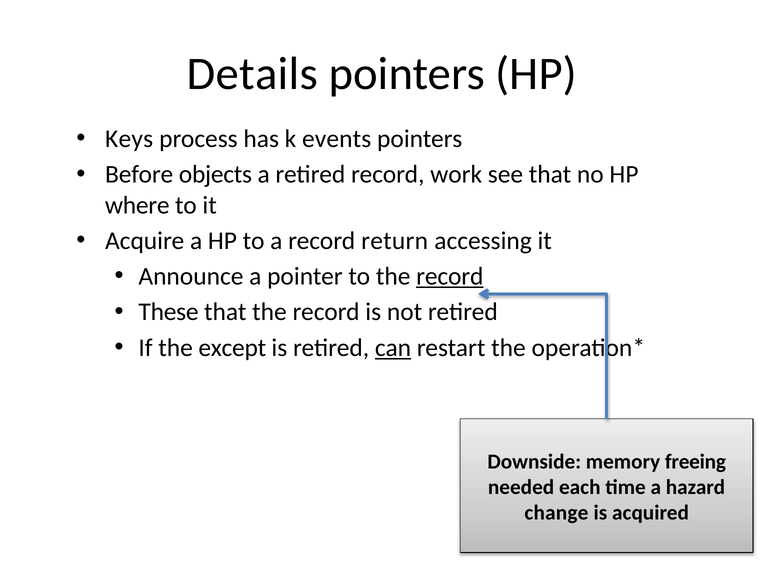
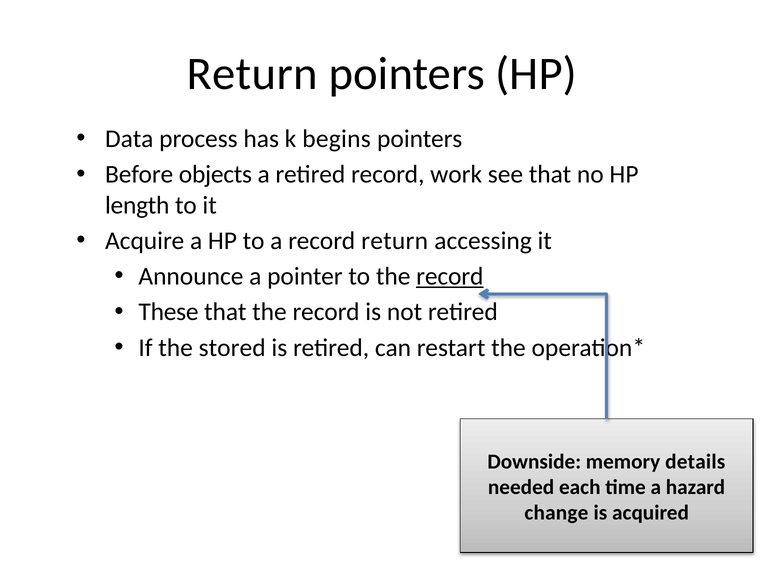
Details: Details -> Return (252, 74)
Keys: Keys -> Data (129, 139)
events: events -> begins (337, 139)
where: where -> length (137, 205)
except: except -> stored (232, 348)
can underline: present -> none (393, 348)
freeing: freeing -> details (695, 462)
